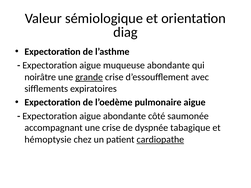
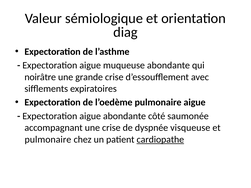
grande underline: present -> none (89, 77)
tabagique: tabagique -> visqueuse (190, 128)
hémoptysie: hémoptysie -> pulmonaire (48, 140)
